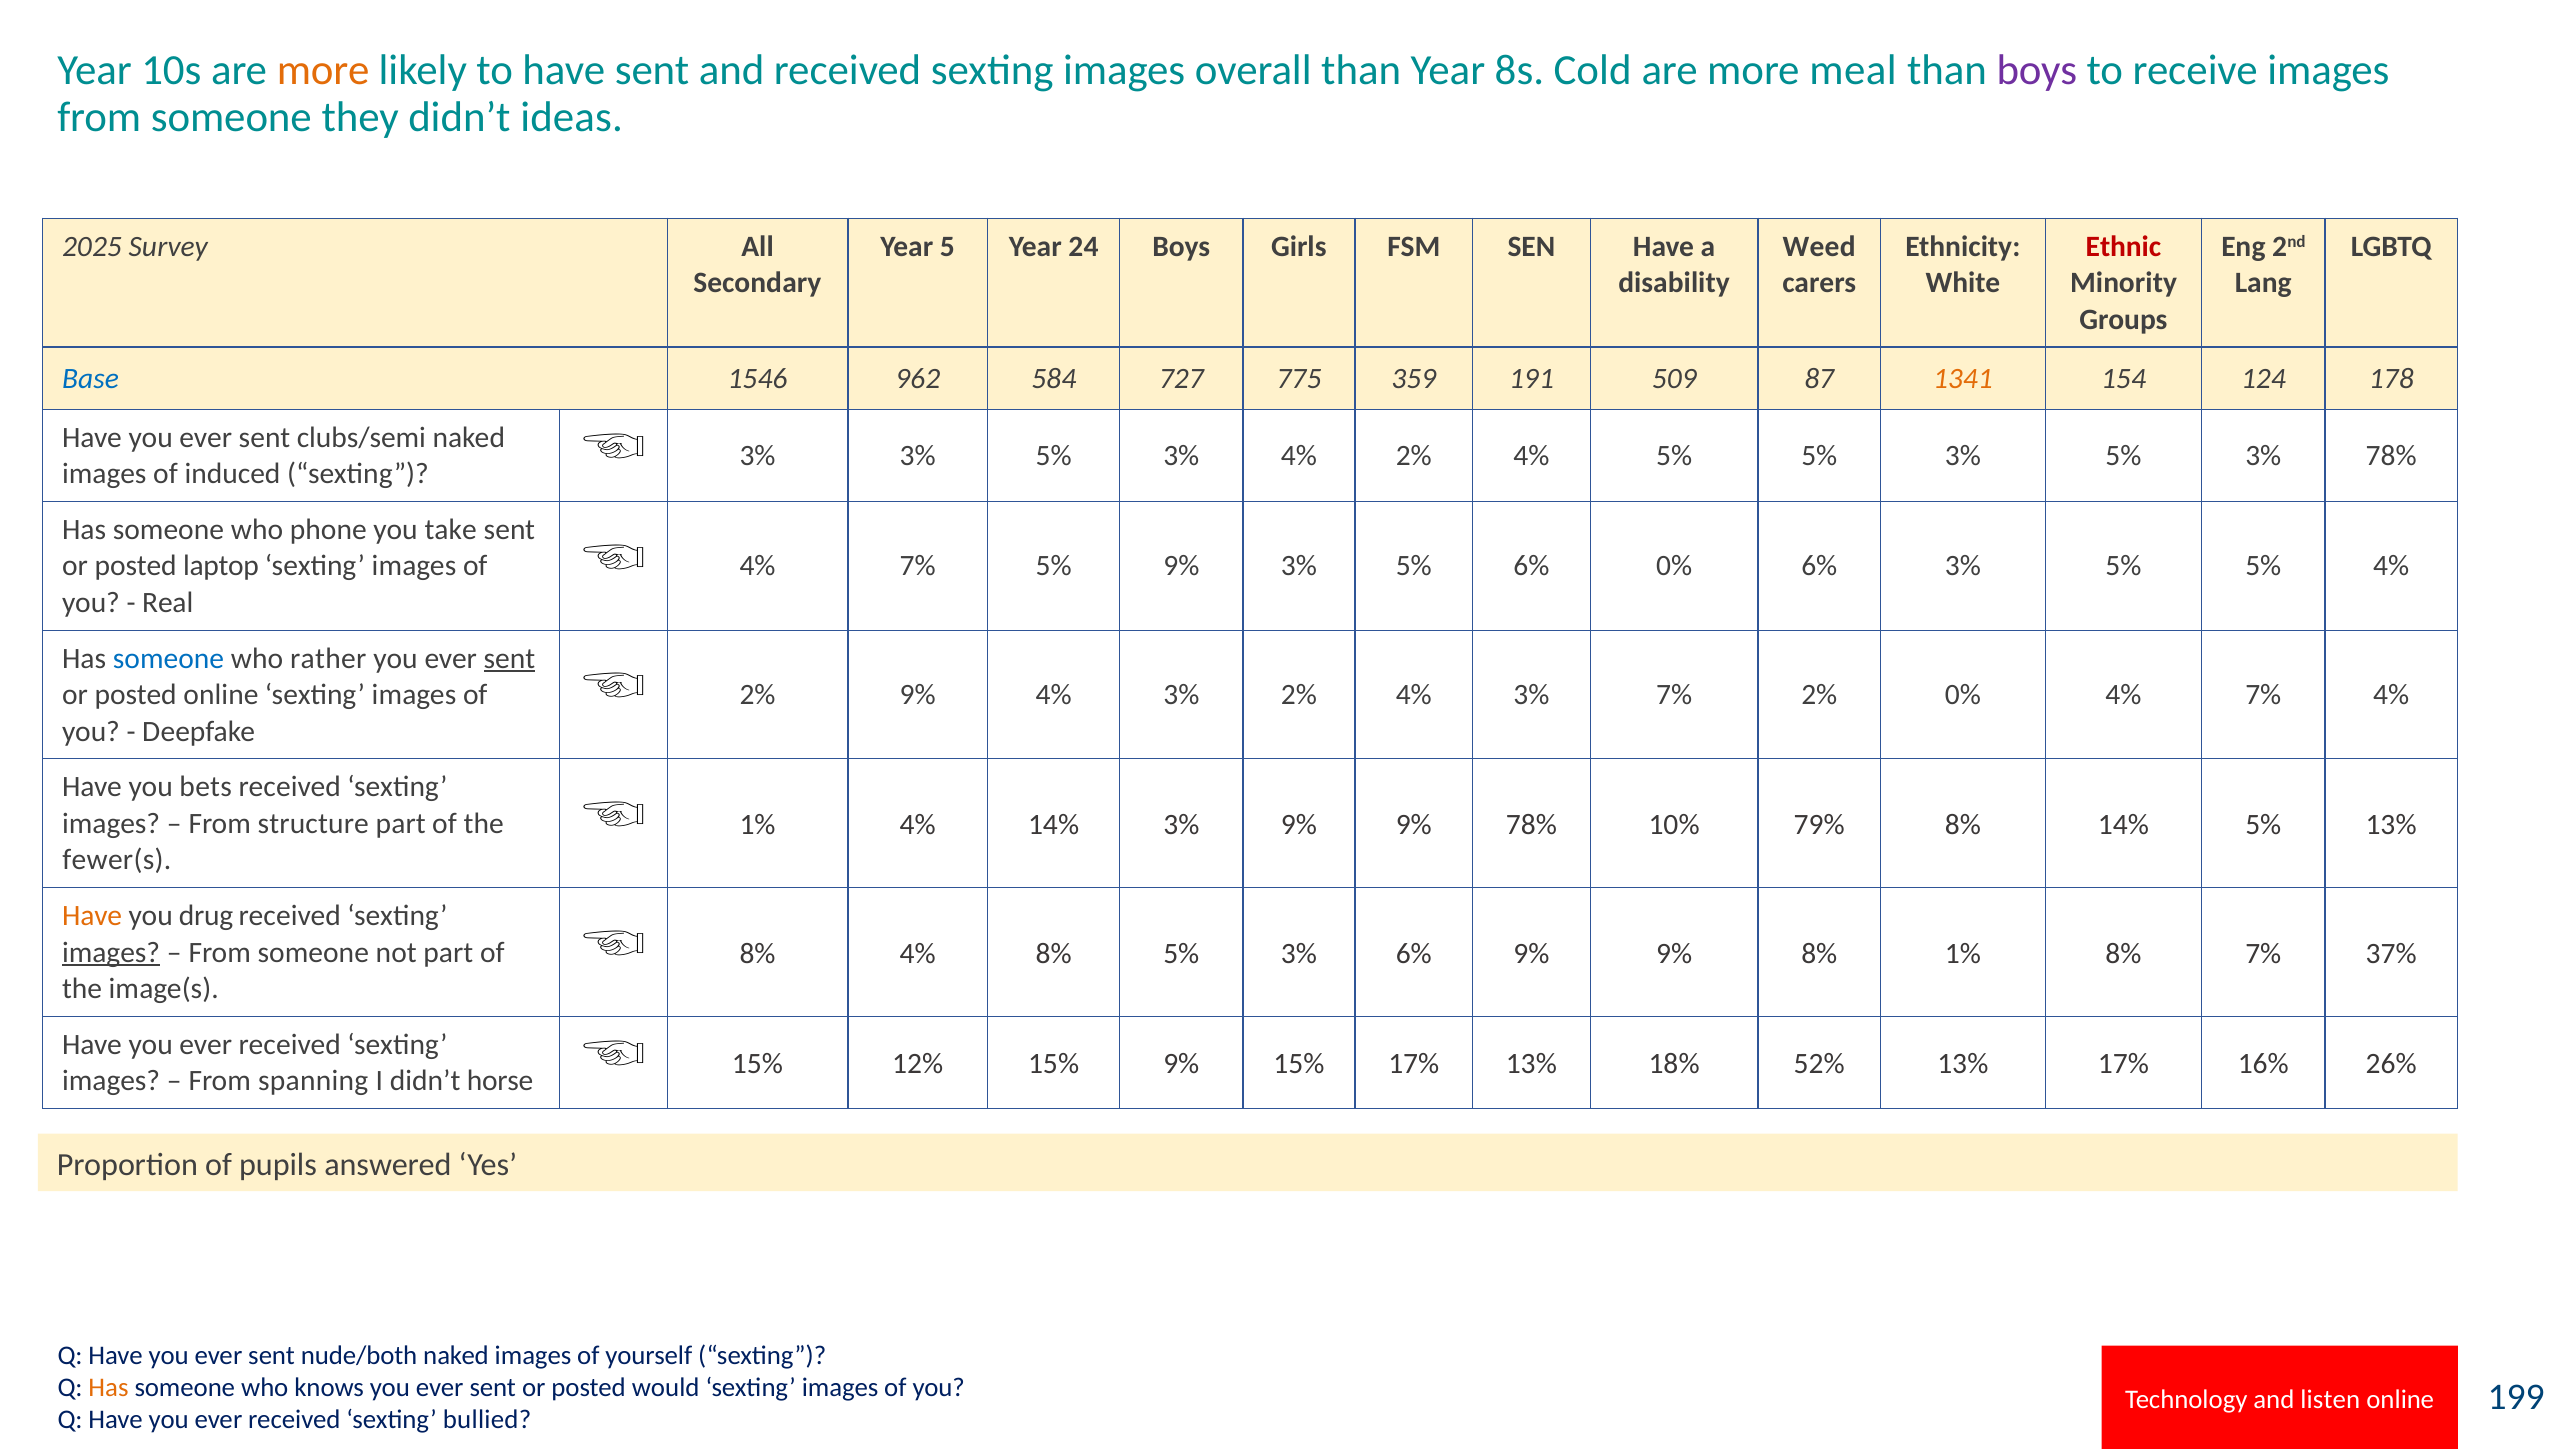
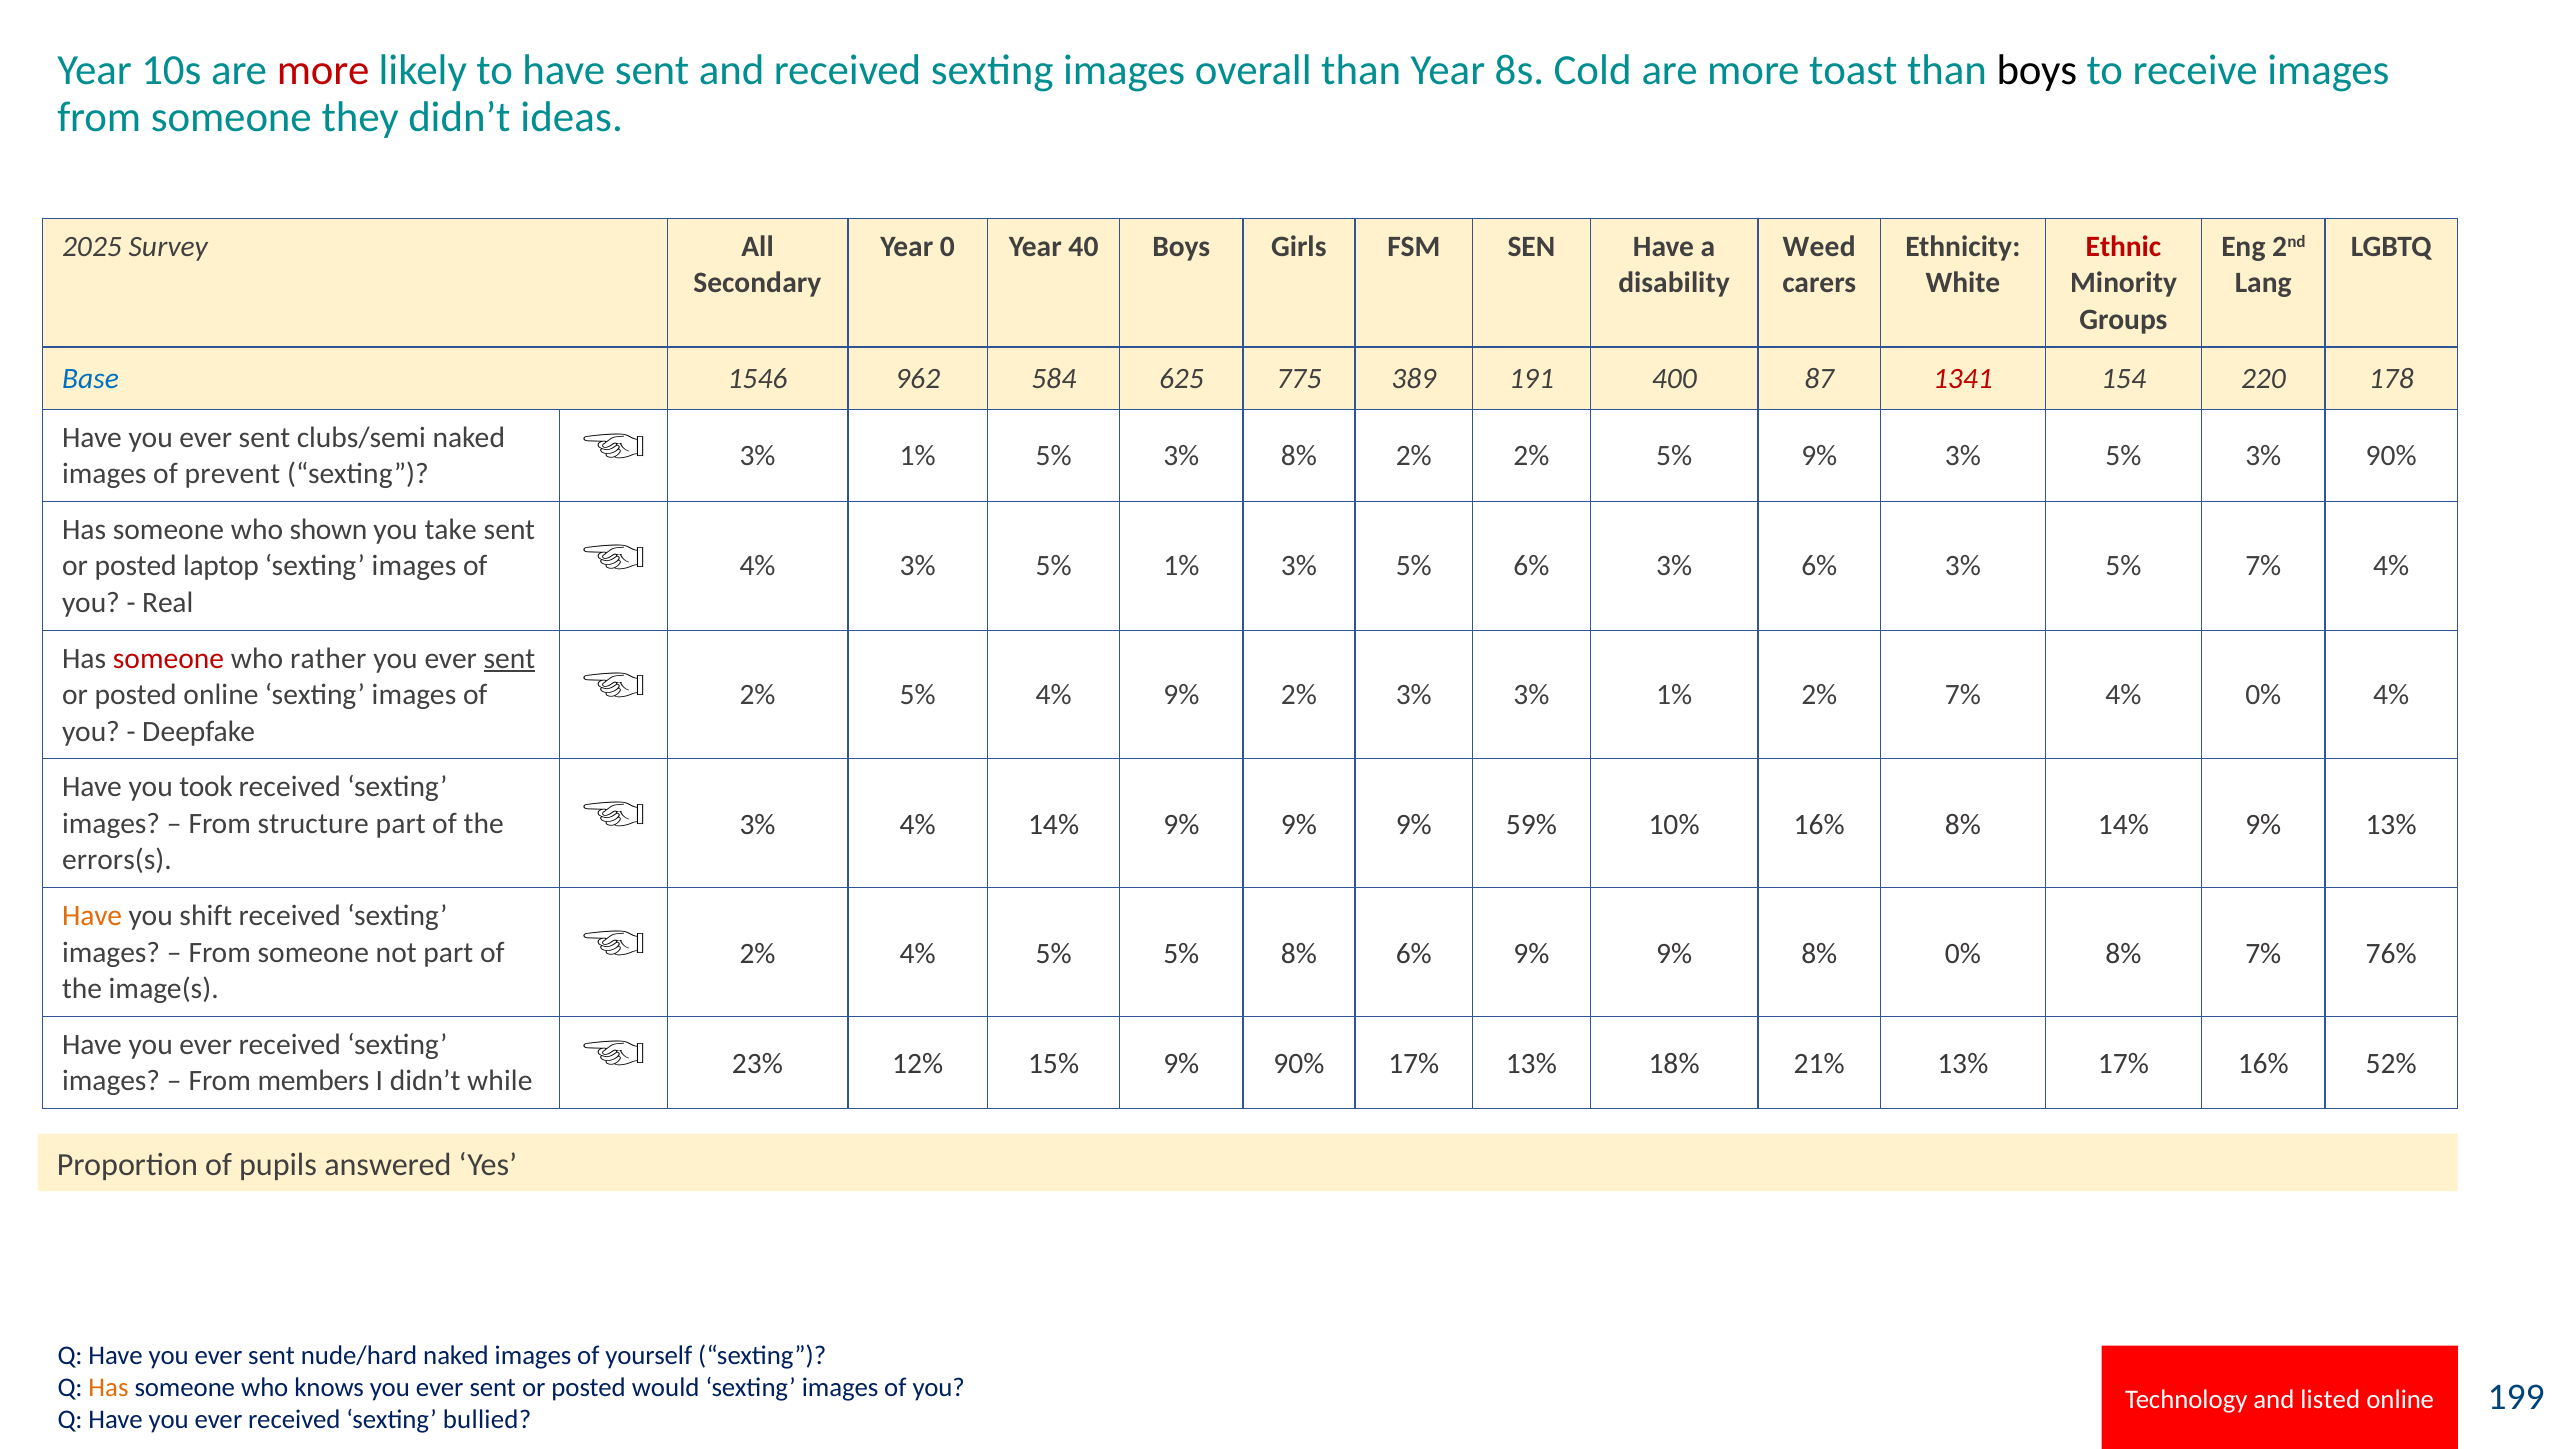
more colour: orange -> red (323, 71)
meal: meal -> toast (1853, 71)
boys colour: purple -> black (2037, 71)
5: 5 -> 0 (947, 247)
24: 24 -> 40 (1083, 247)
727: 727 -> 625 (1181, 378)
359: 359 -> 389 (1414, 378)
509: 509 -> 400 (1674, 378)
1341 colour: orange -> red (1963, 378)
124: 124 -> 220 (2263, 378)
induced: induced -> prevent (232, 474)
3%: 3% -> 1% (918, 456)
3% 4%: 4% -> 8% (1299, 456)
4%: 4% -> 2% (1531, 456)
5%: 5% -> 9% (1819, 456)
3% 78%: 78% -> 90% (2391, 456)
phone: phone -> shown (329, 530)
7%: 7% -> 3% (918, 566)
5% 9%: 9% -> 1% (1181, 566)
5% 6% 0%: 0% -> 3% (1674, 566)
3% 5% 5%: 5% -> 7% (2263, 566)
someone colour: blue -> red (169, 658)
9%: 9% -> 5% (918, 695)
3%: 3% -> 9% (1181, 695)
4%: 4% -> 3% (1414, 695)
7%: 7% -> 1% (1674, 695)
2% 0%: 0% -> 7% (1963, 695)
7%: 7% -> 0% (2263, 695)
bets: bets -> took (206, 787)
1%: 1% -> 3% (758, 825)
4% 14% 3%: 3% -> 9% (1181, 825)
9% 78%: 78% -> 59% (1531, 825)
10% 79%: 79% -> 16% (1819, 825)
8% 14% 5%: 5% -> 9% (2263, 825)
fewer(s: fewer(s -> errors(s (117, 860)
drug: drug -> shift (206, 916)
8%: 8% -> 2% (758, 953)
4% 8%: 8% -> 5% (1054, 953)
3%: 3% -> 8% (1299, 953)
8% 1%: 1% -> 0% (1963, 953)
37%: 37% -> 76% (2391, 953)
images underline: present -> none (111, 952)
spanning: spanning -> members (313, 1081)
horse: horse -> while (500, 1081)
15%: 15% -> 23% (757, 1064)
9% 15%: 15% -> 90% (1299, 1064)
52%: 52% -> 21% (1819, 1064)
26%: 26% -> 52% (2391, 1064)
nude/both: nude/both -> nude/hard (359, 1355)
listen: listen -> listed (2330, 1400)
